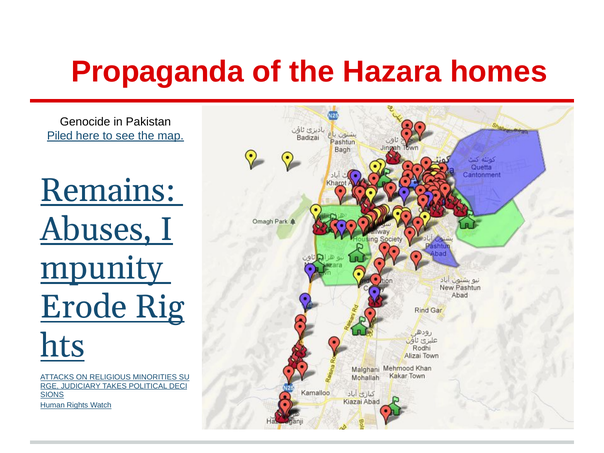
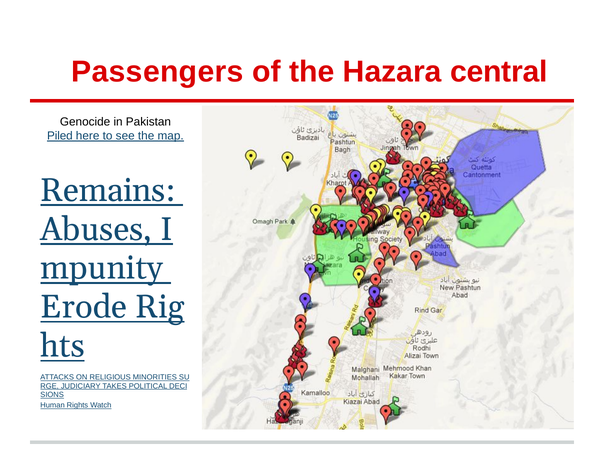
Propaganda: Propaganda -> Passengers (157, 72)
homes: homes -> central (499, 72)
